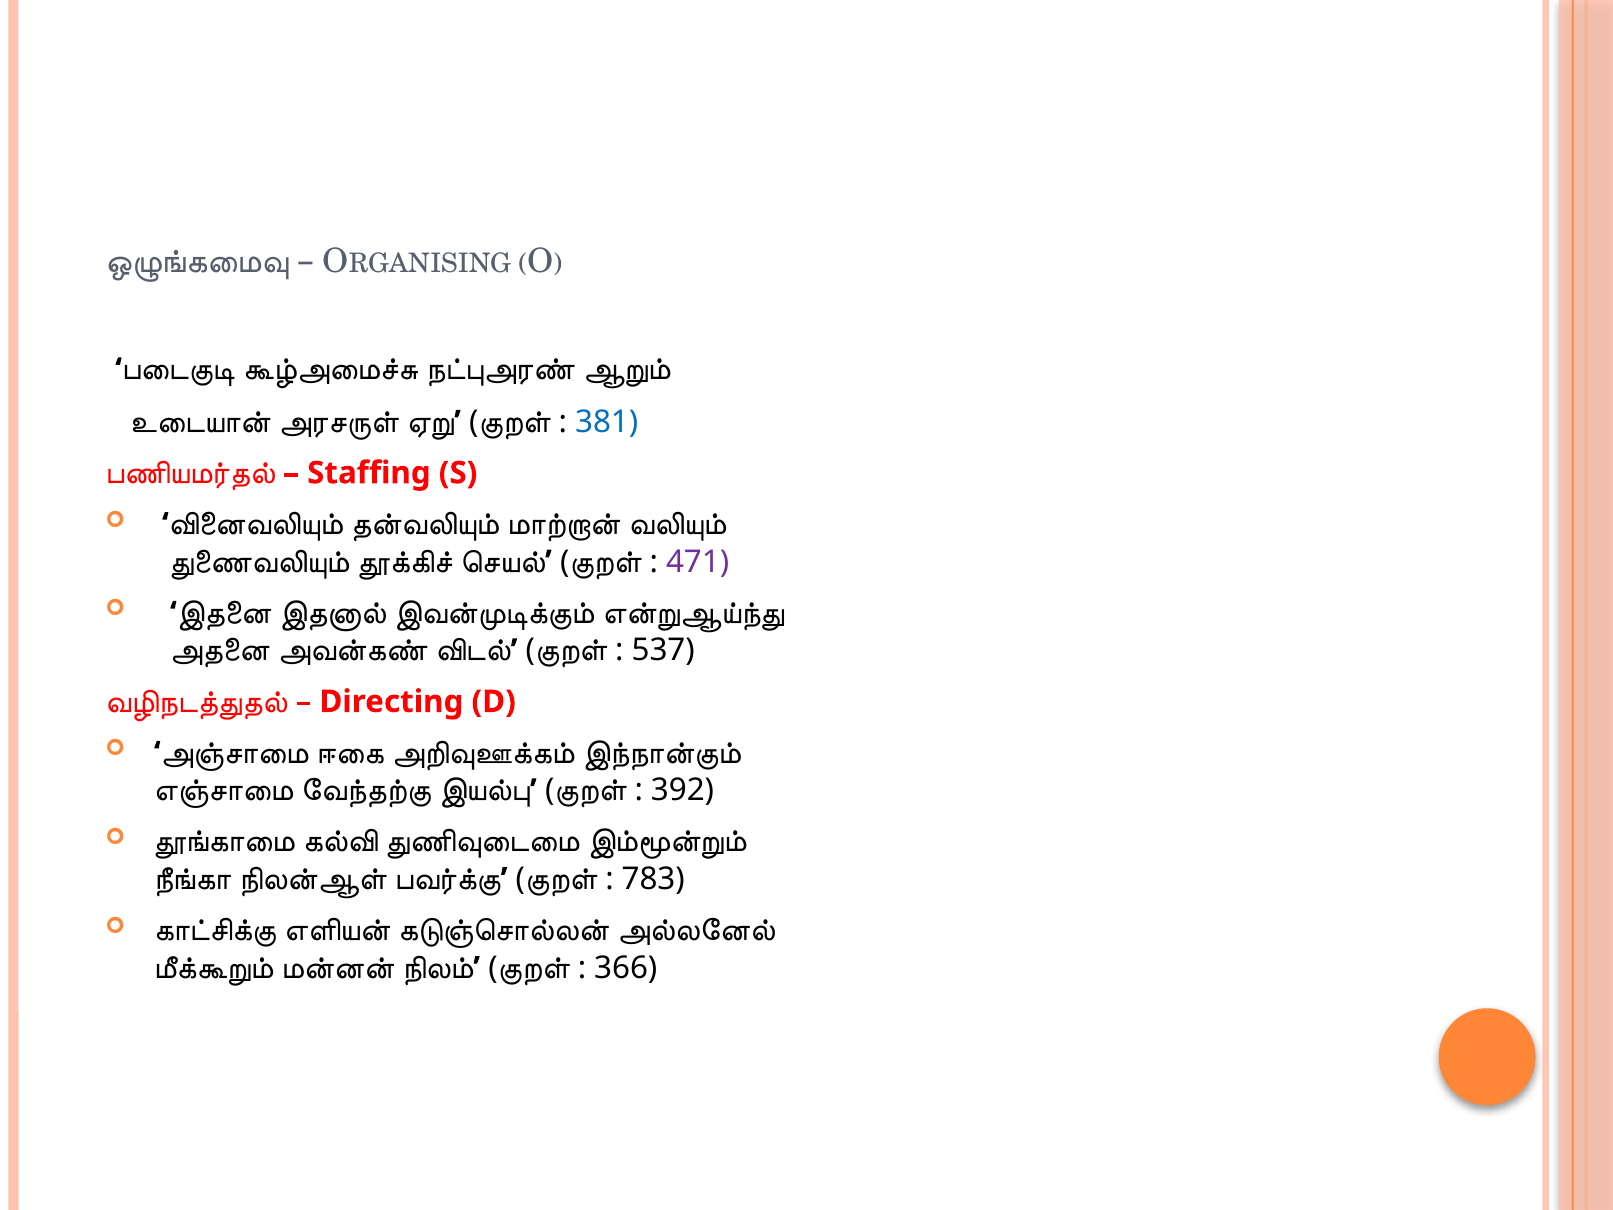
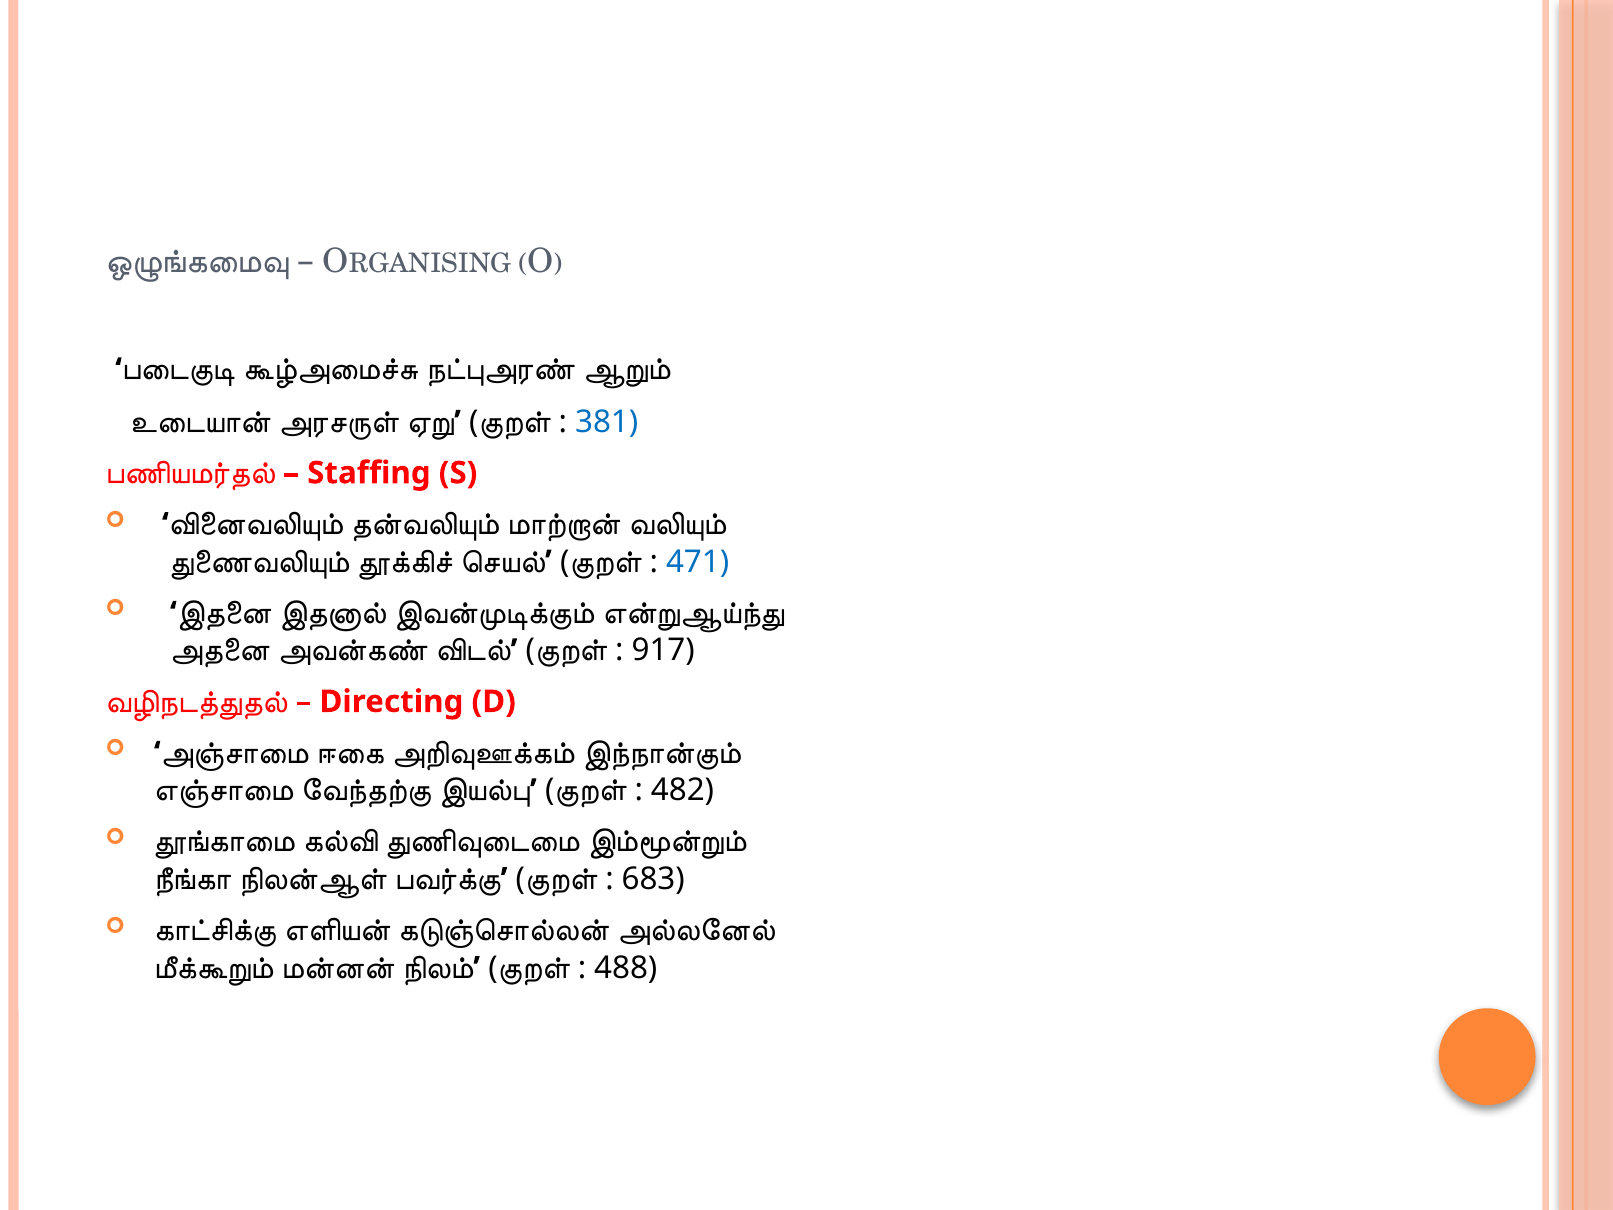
471 colour: purple -> blue (698, 562)
537: 537 -> 917 (663, 650)
392: 392 -> 482 (683, 790)
783: 783 -> 683 (653, 879)
366: 366 -> 488 (626, 968)
